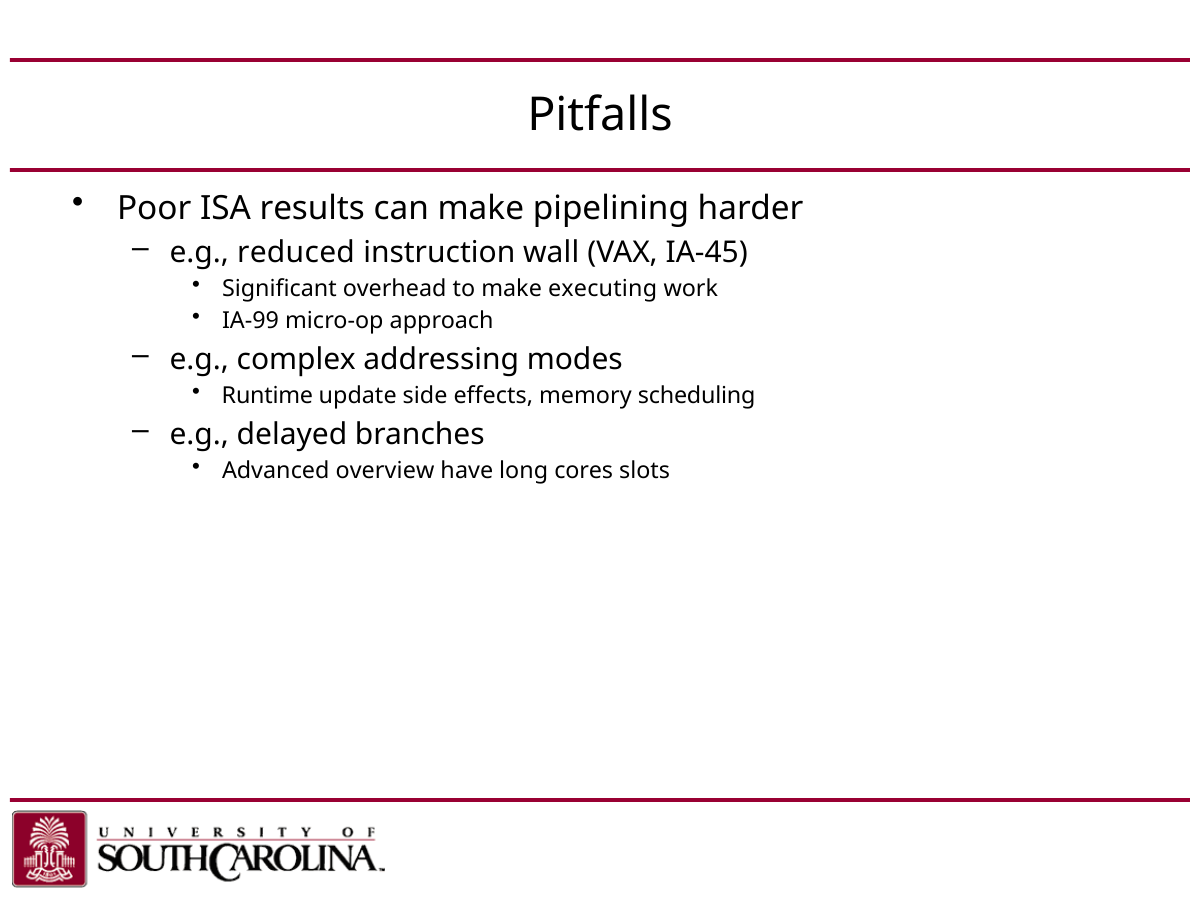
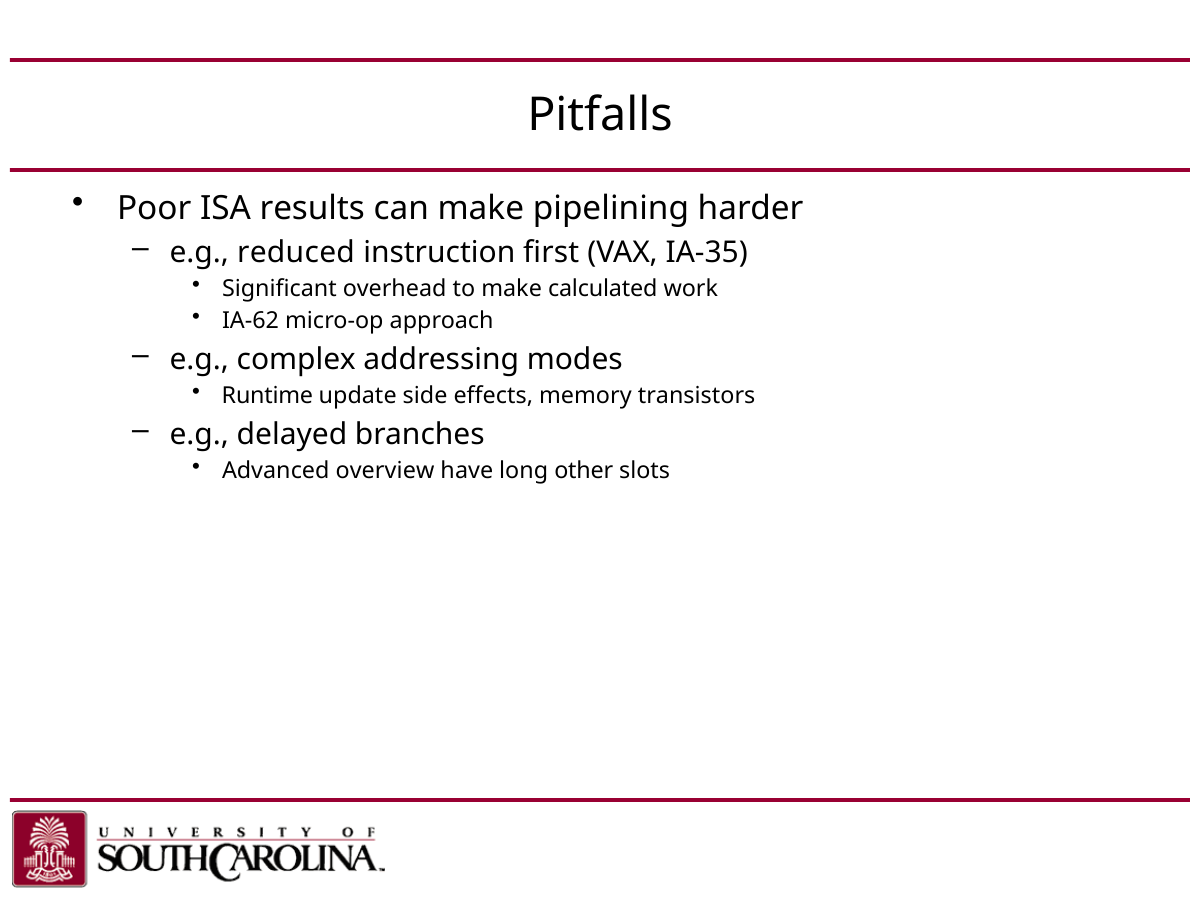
wall: wall -> first (551, 252)
IA-45: IA-45 -> IA-35 (707, 252)
executing: executing -> calculated (603, 288)
IA-99: IA-99 -> IA-62 (251, 321)
scheduling: scheduling -> transistors (697, 396)
cores: cores -> other (584, 470)
